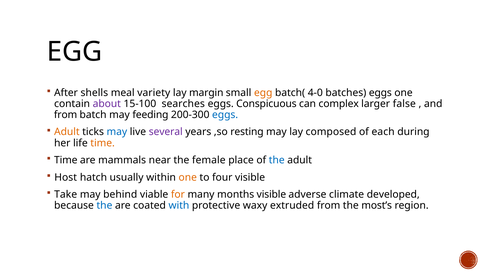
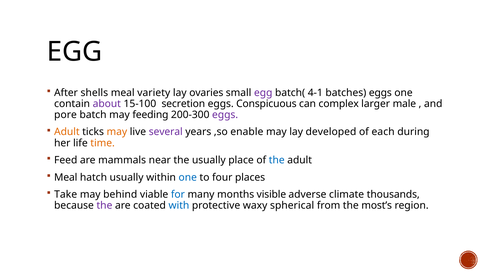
margin: margin -> ovaries (206, 93)
egg colour: orange -> purple (263, 93)
4-0: 4-0 -> 4-1 (315, 93)
searches: searches -> secretion (183, 104)
false: false -> male (404, 104)
from: from -> pore (65, 115)
eggs colour: blue -> purple (225, 115)
may colour: blue -> orange (117, 132)
resting: resting -> enable (247, 132)
composed: composed -> developed (331, 132)
Time: Time -> Feed (66, 160)
the female: female -> usually (209, 160)
Host: Host -> Meal (66, 177)
one colour: orange -> blue (188, 177)
four visible: visible -> places (250, 177)
for colour: orange -> blue (178, 195)
developed: developed -> thousands (393, 195)
the colour: blue -> purple (104, 206)
extruded: extruded -> spherical (292, 206)
